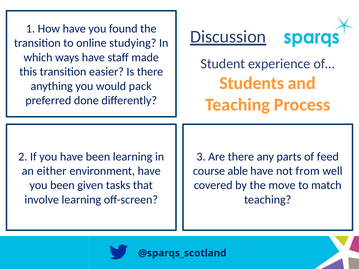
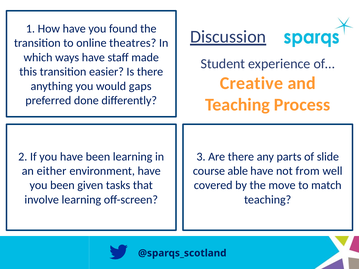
studying: studying -> theatres (133, 43)
Students: Students -> Creative (251, 83)
pack: pack -> gaps (140, 86)
feed: feed -> slide (328, 157)
